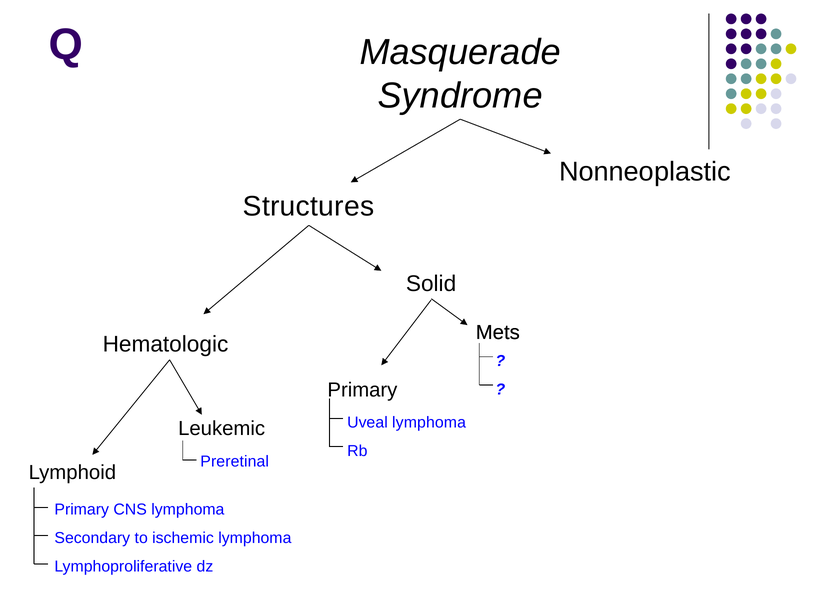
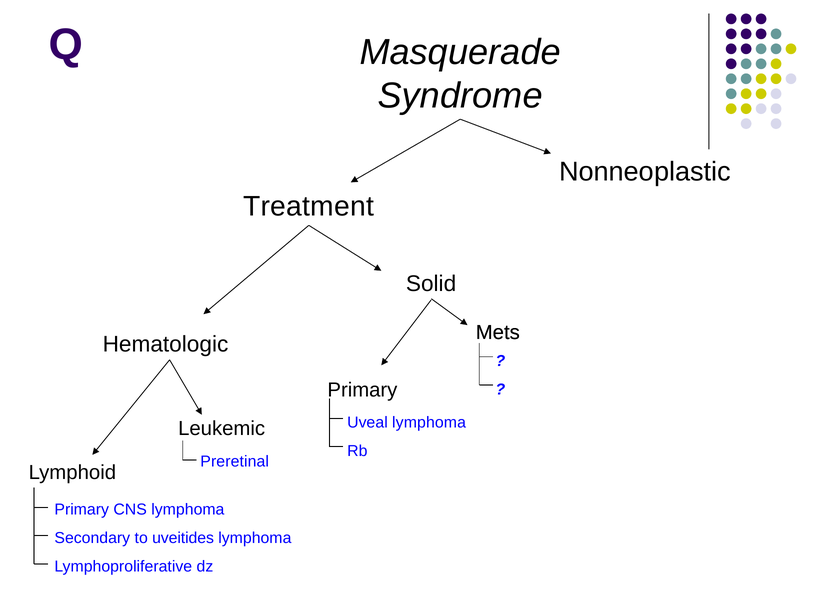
Structures: Structures -> Treatment (309, 206)
ischemic: ischemic -> uveitides (183, 538)
